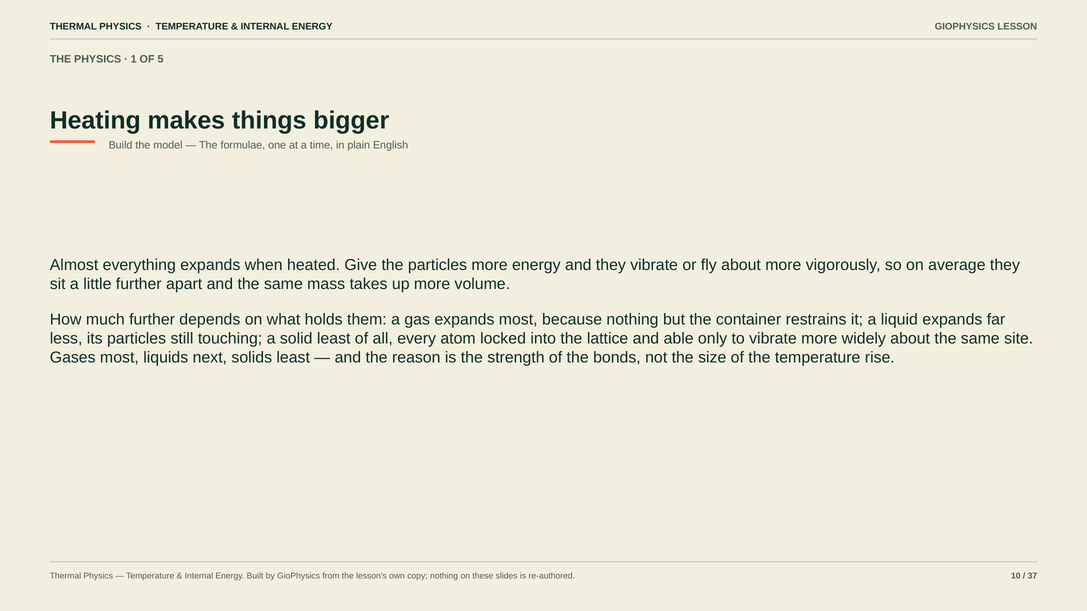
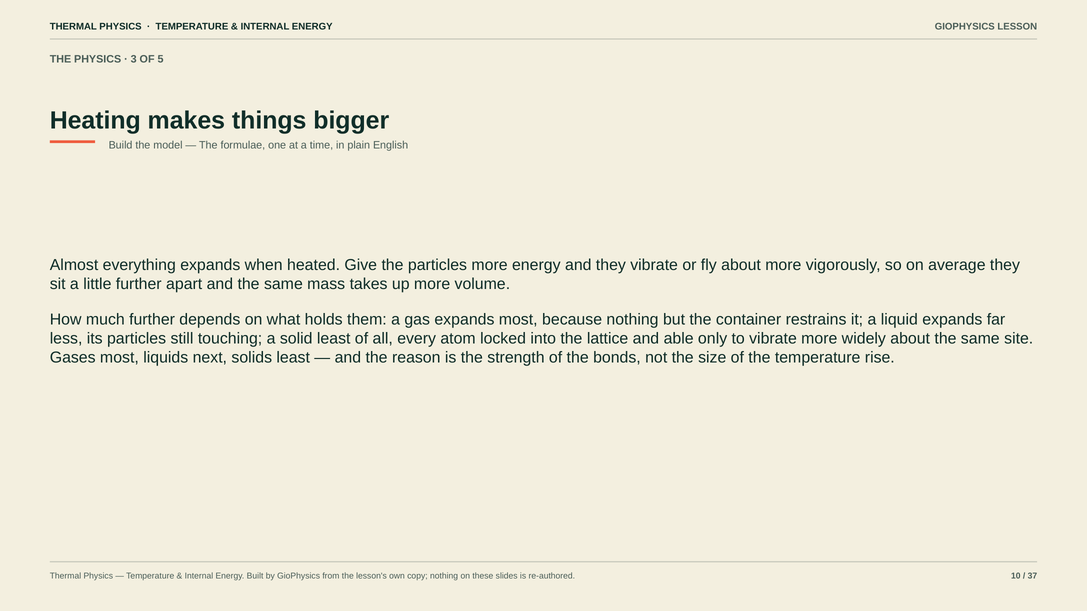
1: 1 -> 3 (134, 59)
